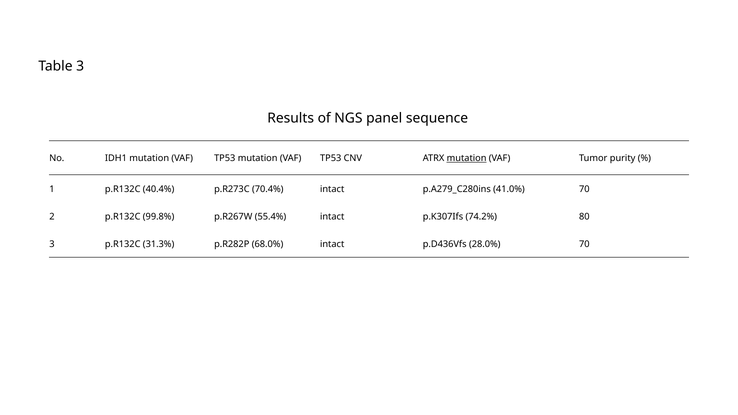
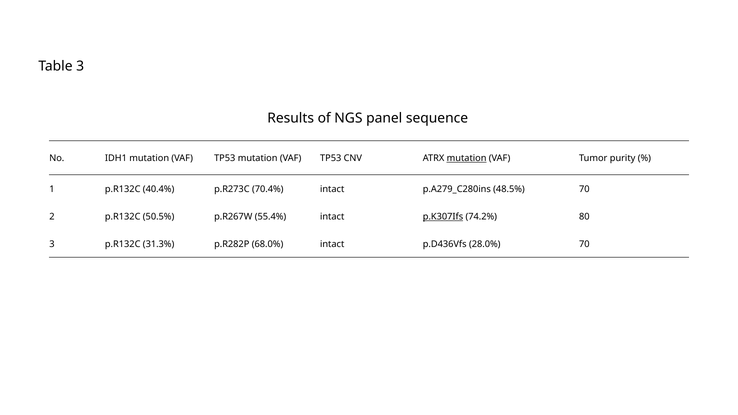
41.0%: 41.0% -> 48.5% (509, 189)
99.8%: 99.8% -> 50.5% (159, 217)
p.K307Ifs underline: none -> present (443, 217)
